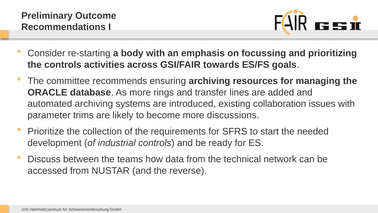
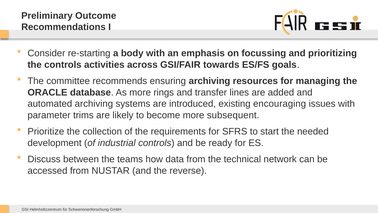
collaboration: collaboration -> encouraging (280, 104)
discussions: discussions -> subsequent (233, 115)
